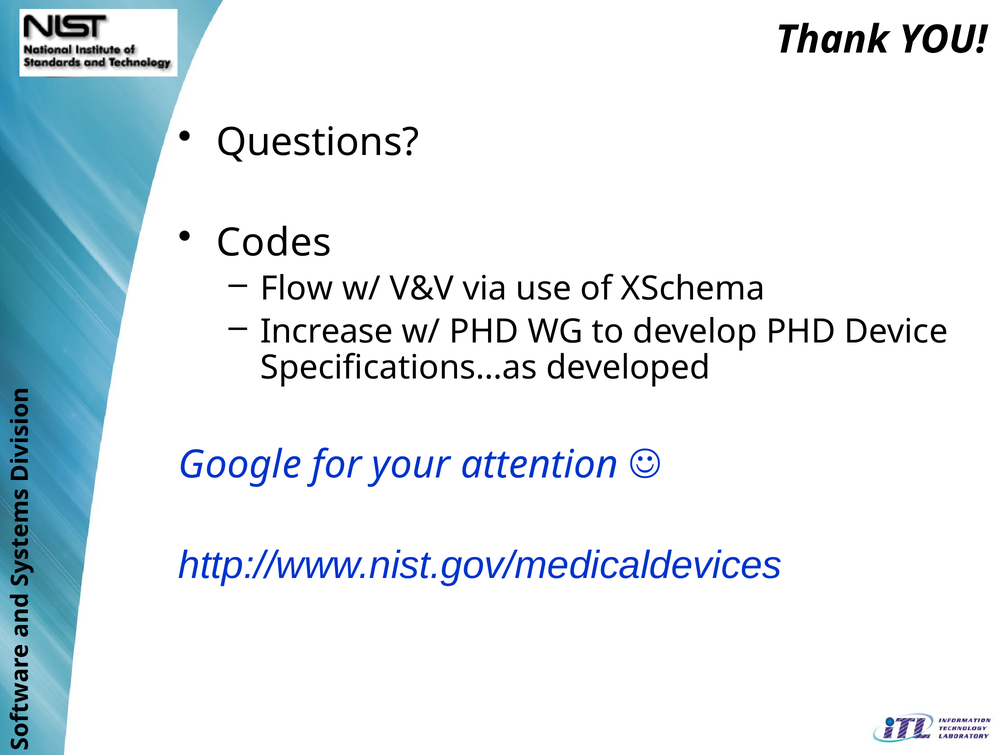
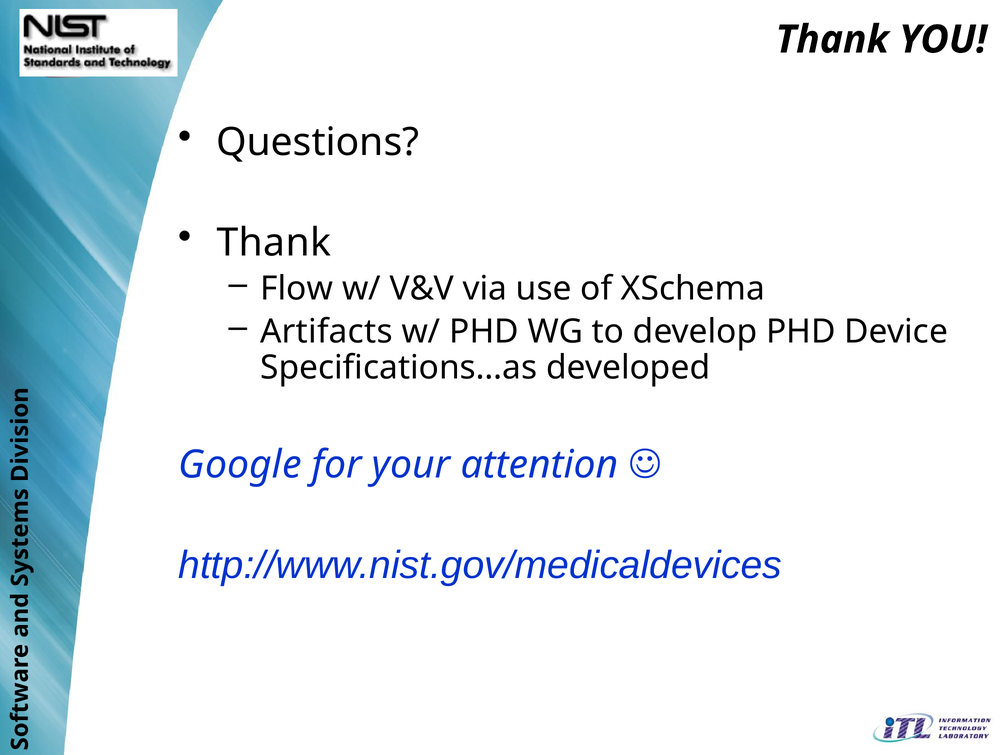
Codes: Codes -> Thank (274, 243)
Increase: Increase -> Artifacts (326, 332)
